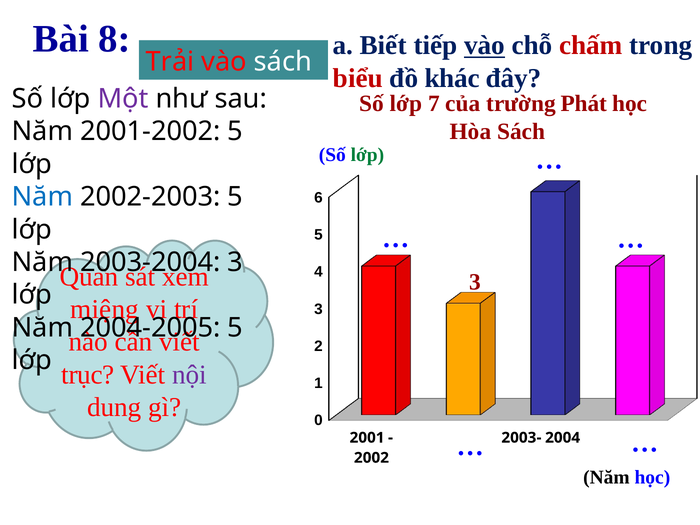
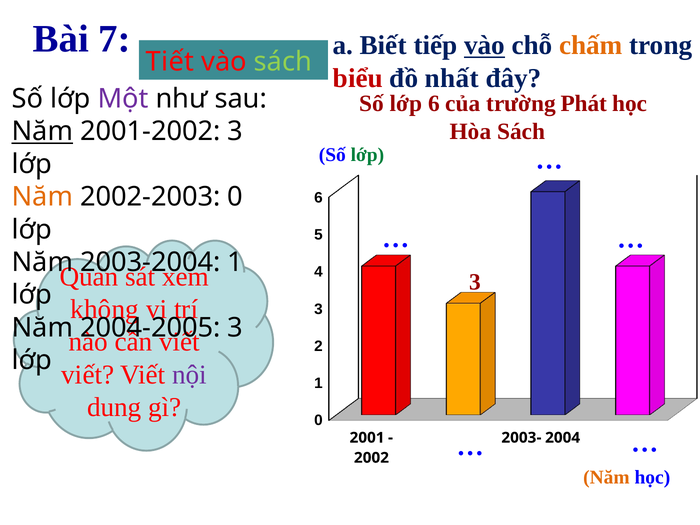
8: 8 -> 7 (115, 39)
chấm colour: red -> orange (591, 45)
Trải: Trải -> Tiết (170, 62)
sách colour: white -> light green (283, 62)
khác: khác -> nhất (452, 78)
lớp 7: 7 -> 6 (434, 103)
Năm underline: none -> present (42, 132)
2001-2002 5: 5 -> 3 (235, 132)
Năm colour: blue -> orange (42, 197)
2002-2003 5: 5 -> 0 (235, 197)
3: 3 -> 1 (235, 262)
miệng: miệng -> không (105, 309)
5: 5 -> 3 (235, 328)
trục: trục -> viết (88, 375)
Năm colour: black -> orange (606, 477)
